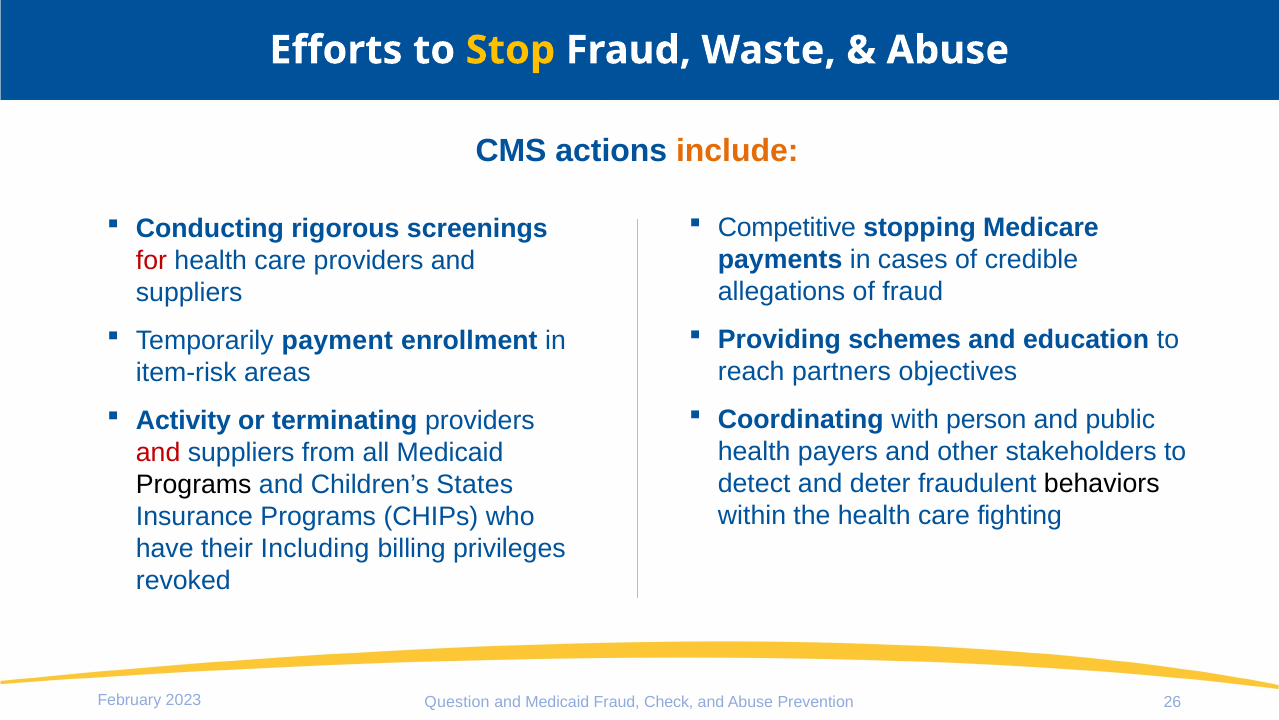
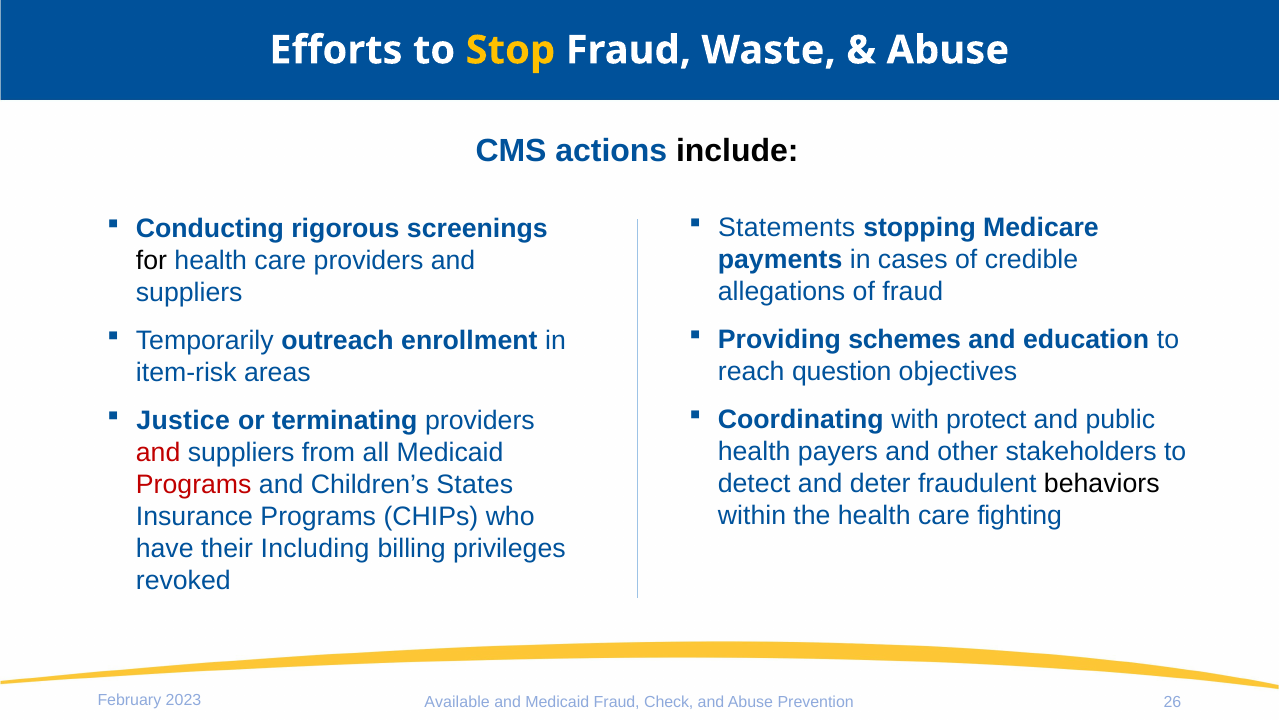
include colour: orange -> black (737, 151)
Competitive: Competitive -> Statements (787, 227)
for colour: red -> black (151, 260)
payment: payment -> outreach (337, 340)
partners: partners -> question (842, 371)
person: person -> protect (986, 419)
Activity: Activity -> Justice (183, 420)
Programs colour: black -> red (194, 484)
Question: Question -> Available (457, 701)
